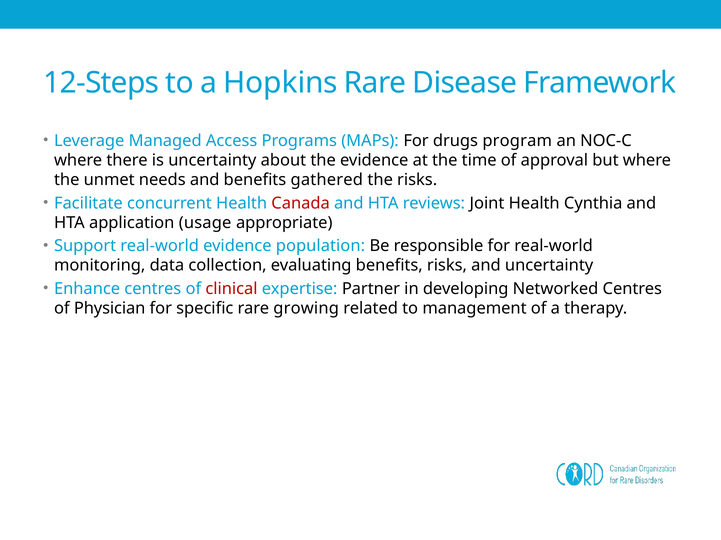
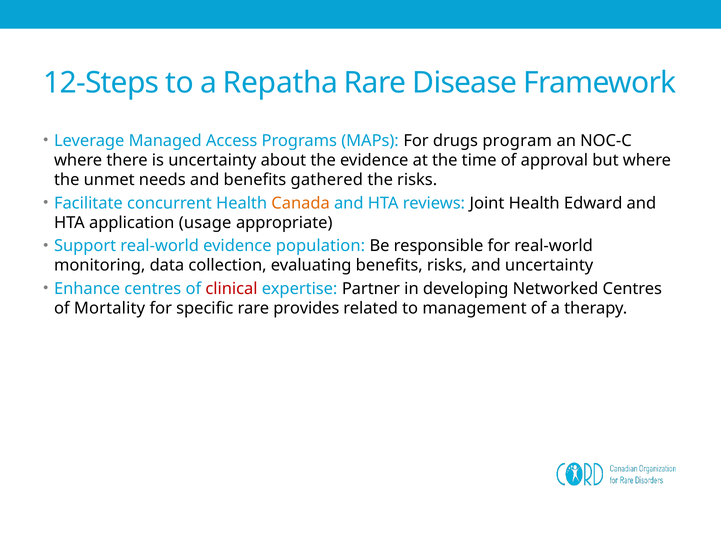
Hopkins: Hopkins -> Repatha (281, 83)
Canada colour: red -> orange (301, 203)
Cynthia: Cynthia -> Edward (593, 203)
Physician: Physician -> Mortality (109, 309)
growing: growing -> provides (306, 309)
